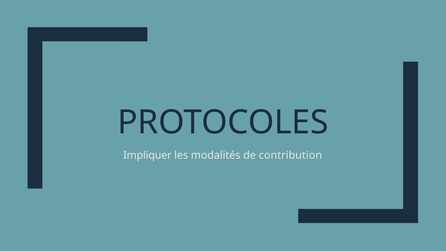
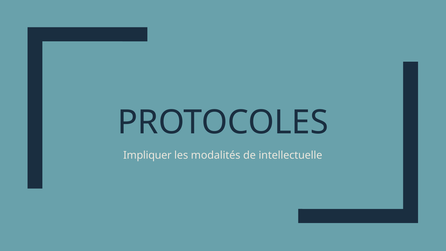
contribution: contribution -> intellectuelle (290, 155)
